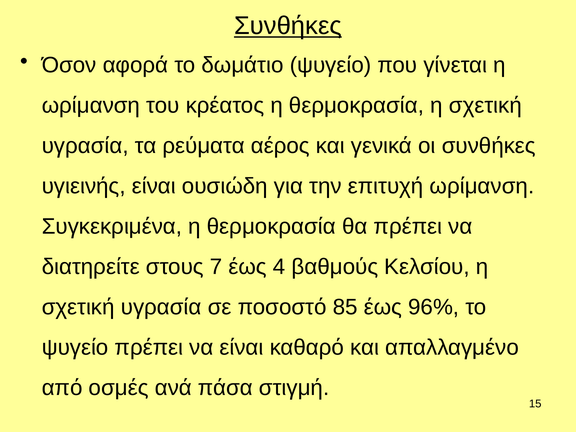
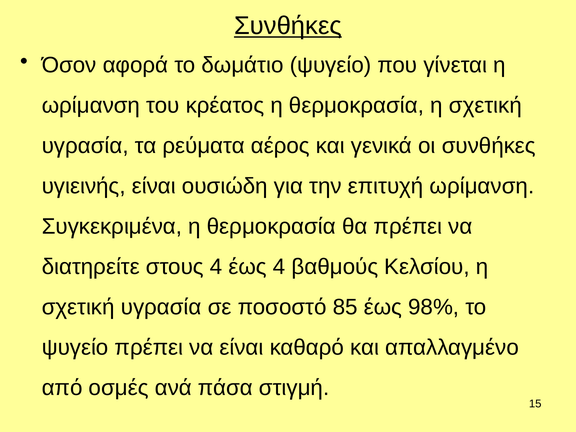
στους 7: 7 -> 4 (216, 267)
96%: 96% -> 98% (434, 307)
